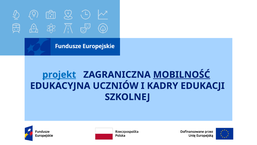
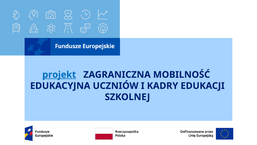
MOBILNOŚĆ underline: present -> none (182, 74)
